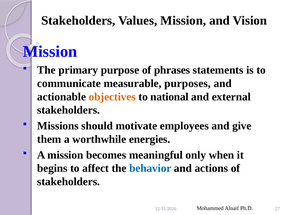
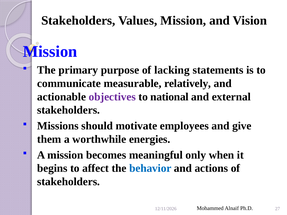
phrases: phrases -> lacking (172, 70)
purposes: purposes -> relatively (188, 84)
objectives colour: orange -> purple (112, 97)
